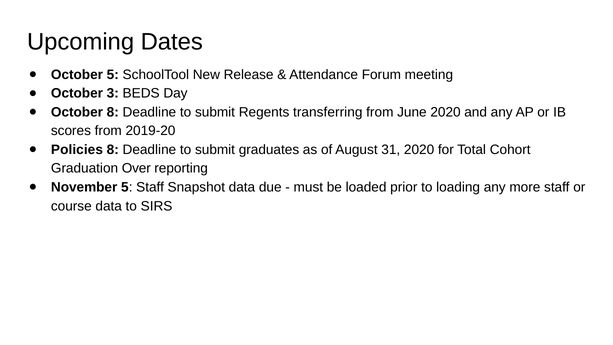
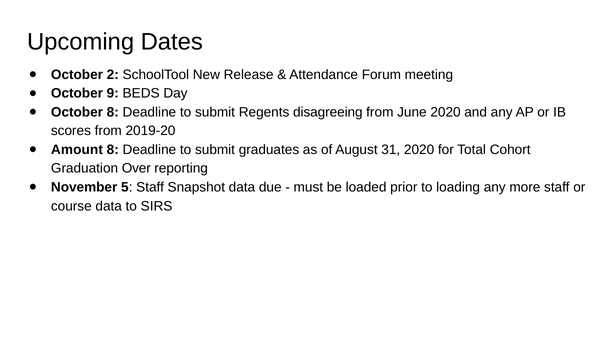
October 5: 5 -> 2 (113, 75)
3: 3 -> 9 (113, 93)
transferring: transferring -> disagreeing (328, 112)
Policies: Policies -> Amount (77, 150)
